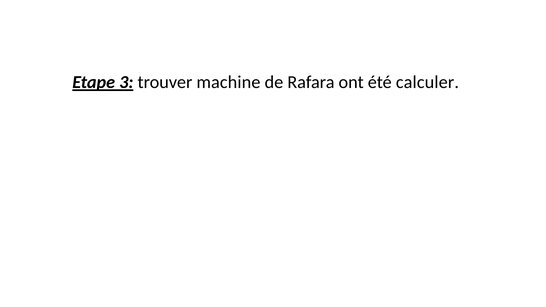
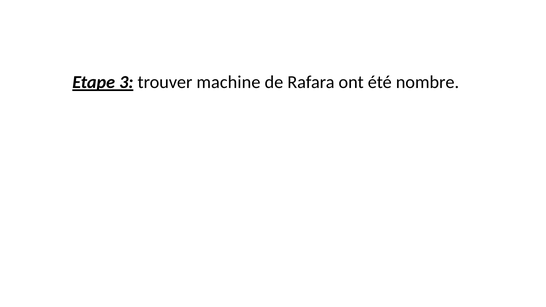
calculer: calculer -> nombre (427, 82)
